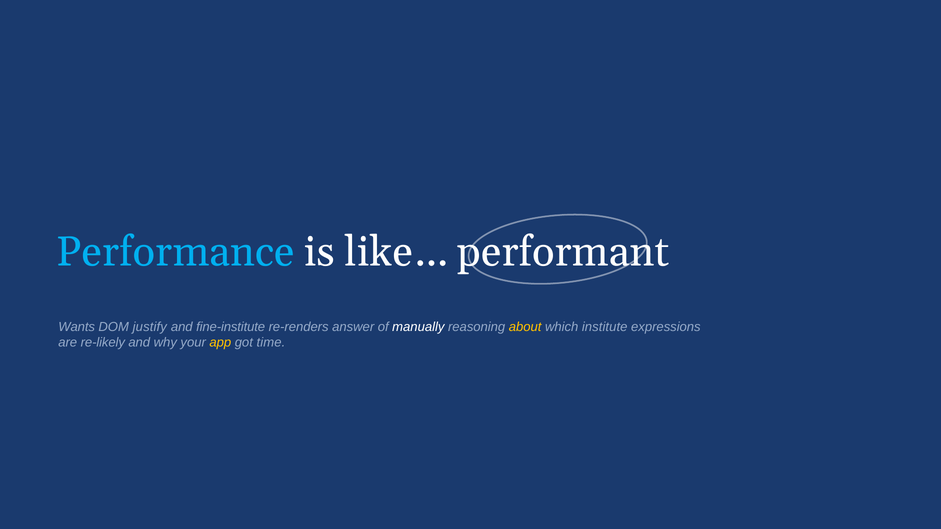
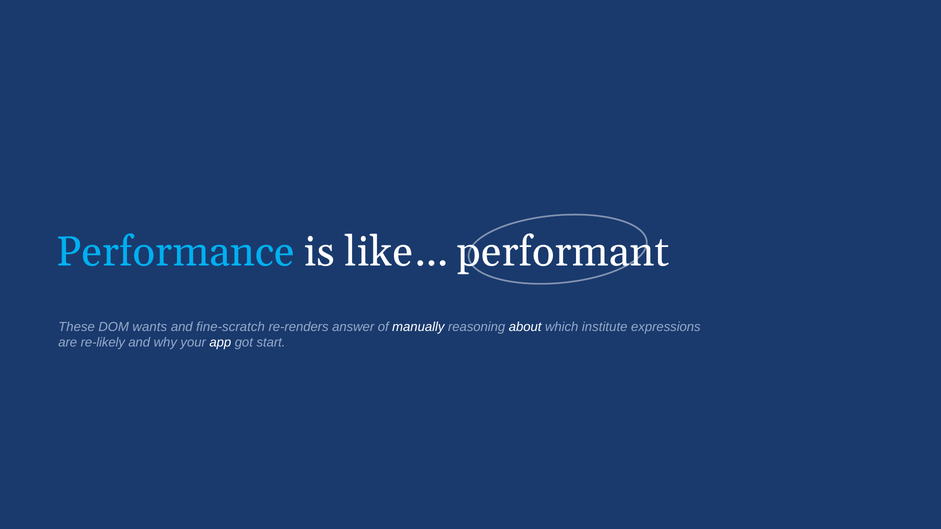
Wants: Wants -> These (77, 327)
justify: justify -> wants (150, 327)
fine-institute: fine-institute -> fine-scratch (231, 327)
about colour: yellow -> white (525, 327)
app colour: yellow -> white (220, 343)
time: time -> start (271, 343)
